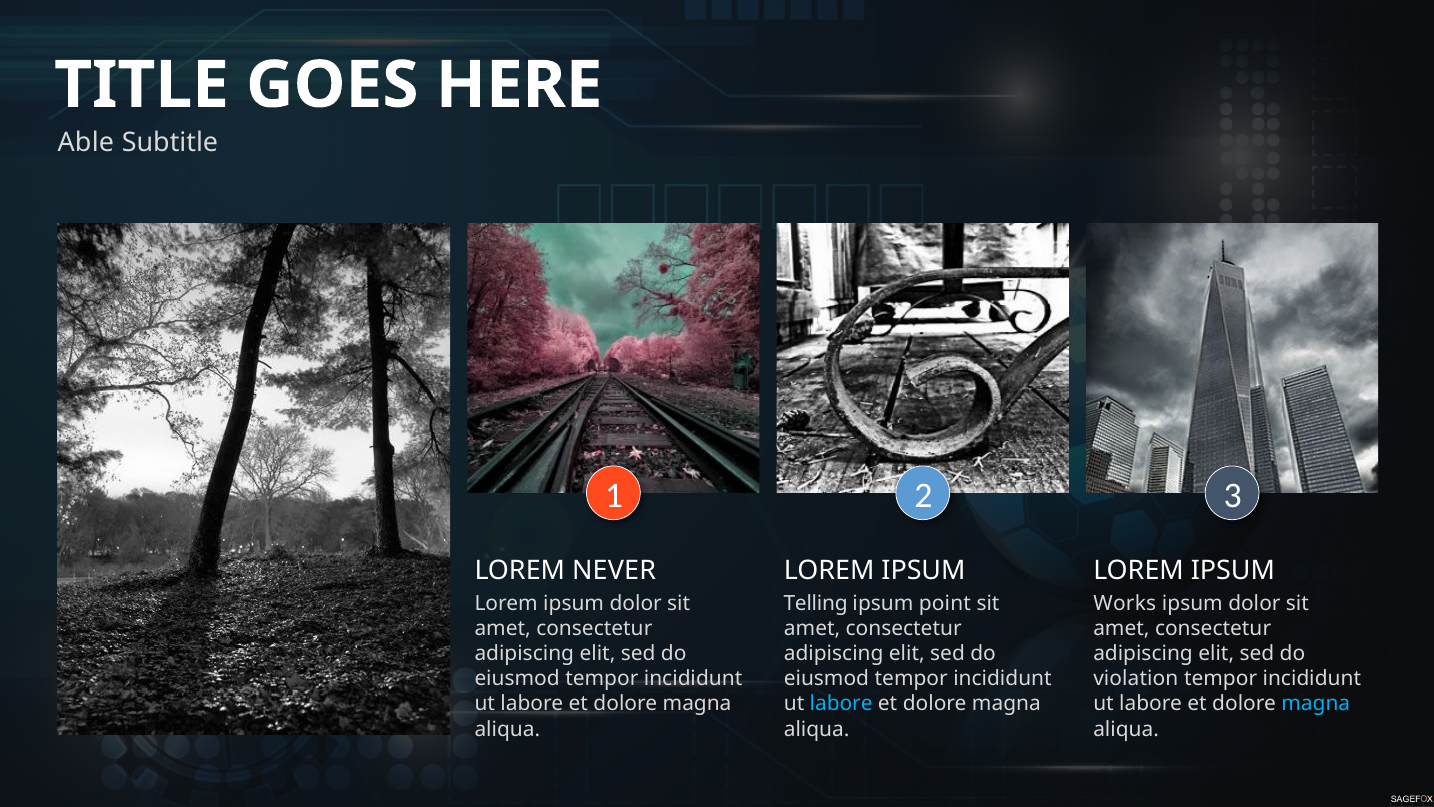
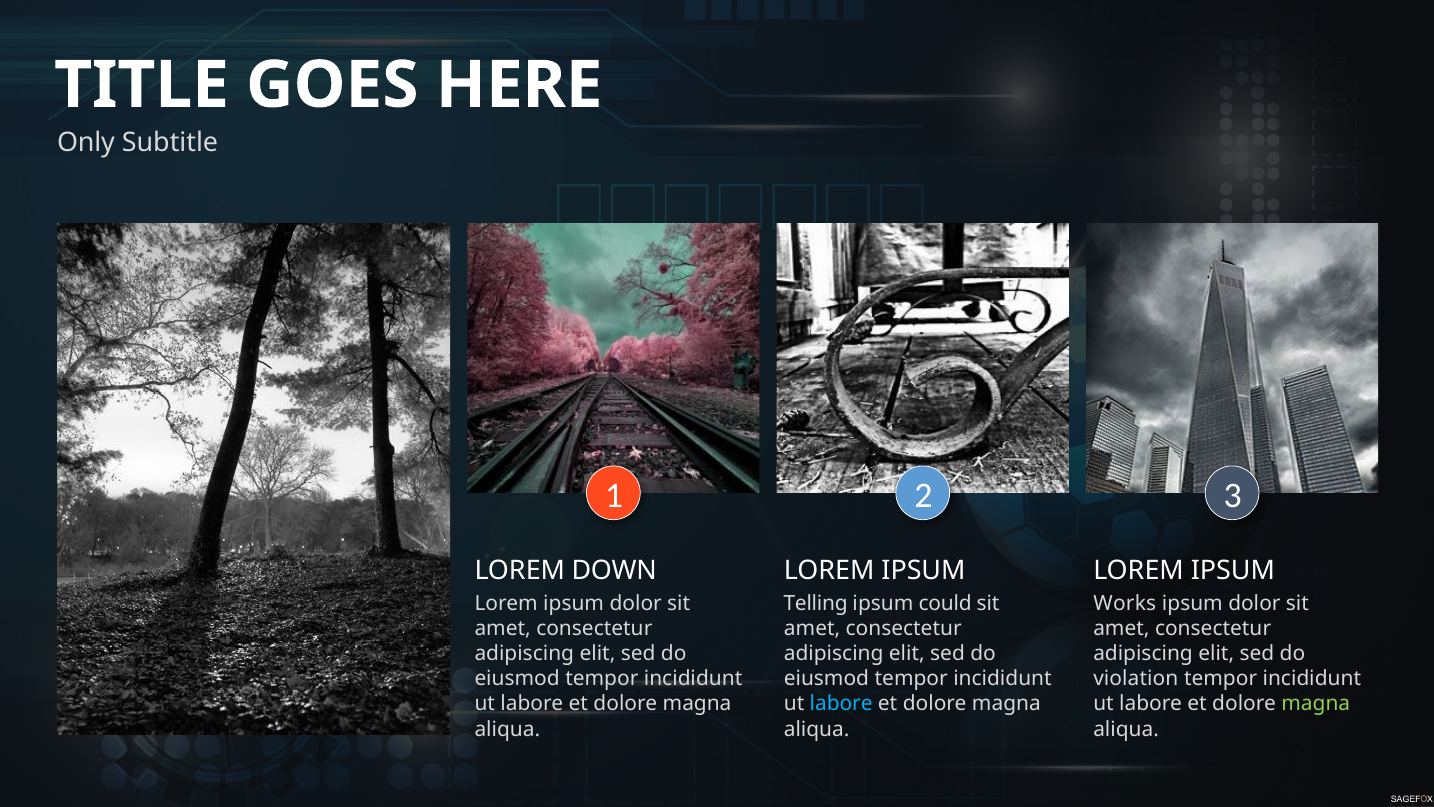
Able: Able -> Only (86, 142)
NEVER: NEVER -> DOWN (614, 571)
point: point -> could (945, 603)
magna colour: light blue -> light green (1316, 704)
